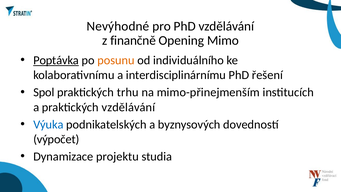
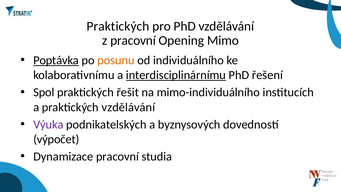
Nevýhodné: Nevýhodné -> Praktických (118, 26)
z finančně: finančně -> pracovní (133, 41)
interdisciplinárnímu underline: none -> present (176, 75)
trhu: trhu -> řešit (128, 92)
mimo-přinejmenším: mimo-přinejmenším -> mimo-individuálního (208, 92)
Výuka colour: blue -> purple (48, 124)
Dynamizace projektu: projektu -> pracovní (117, 156)
